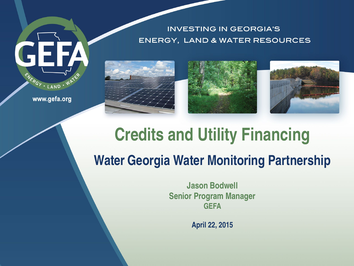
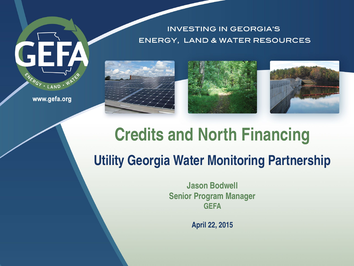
Utility: Utility -> North (217, 135)
Water: Water -> Utility (109, 160)
